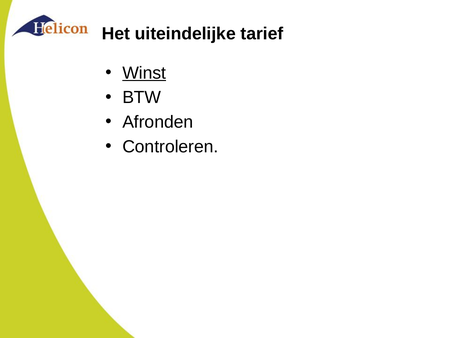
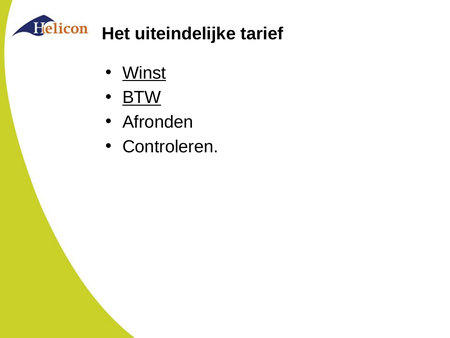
BTW underline: none -> present (142, 97)
